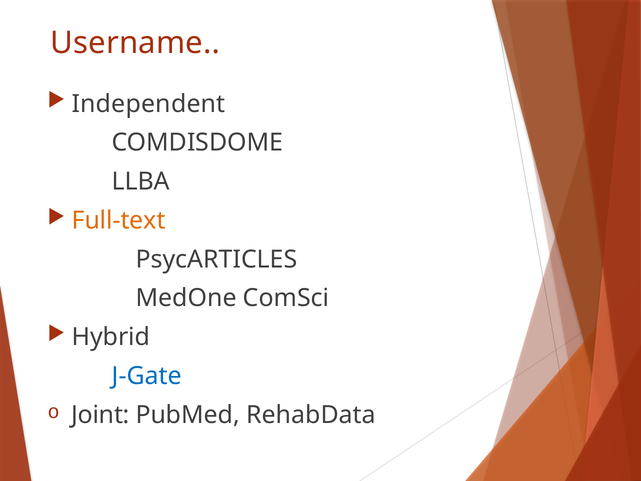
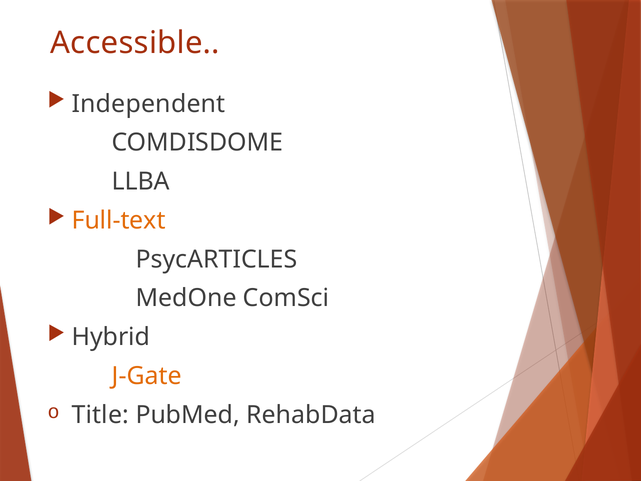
Username: Username -> Accessible (135, 43)
J-Gate colour: blue -> orange (147, 376)
Joint: Joint -> Title (100, 415)
